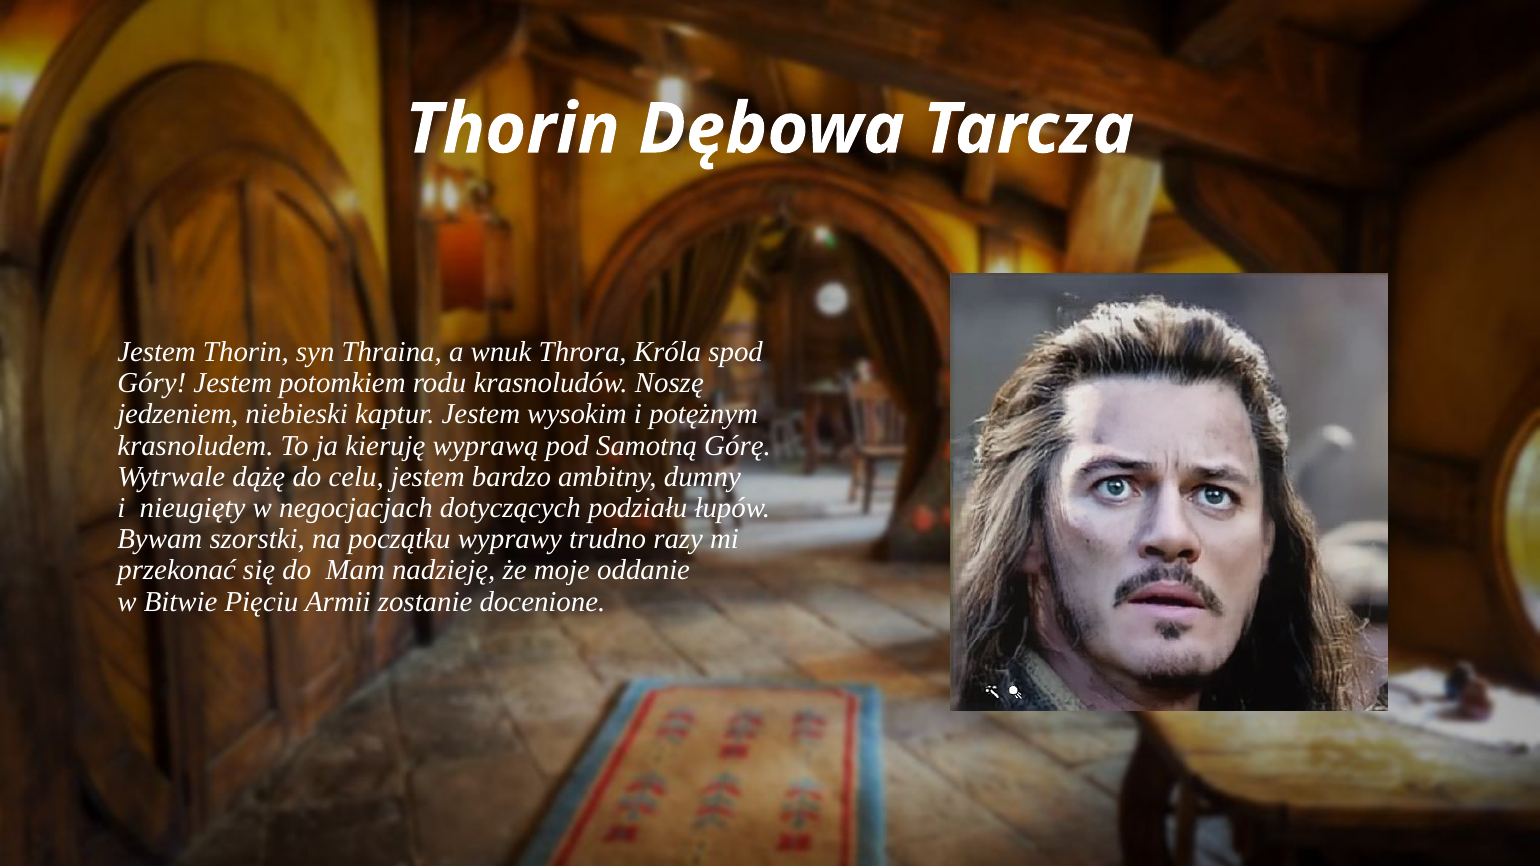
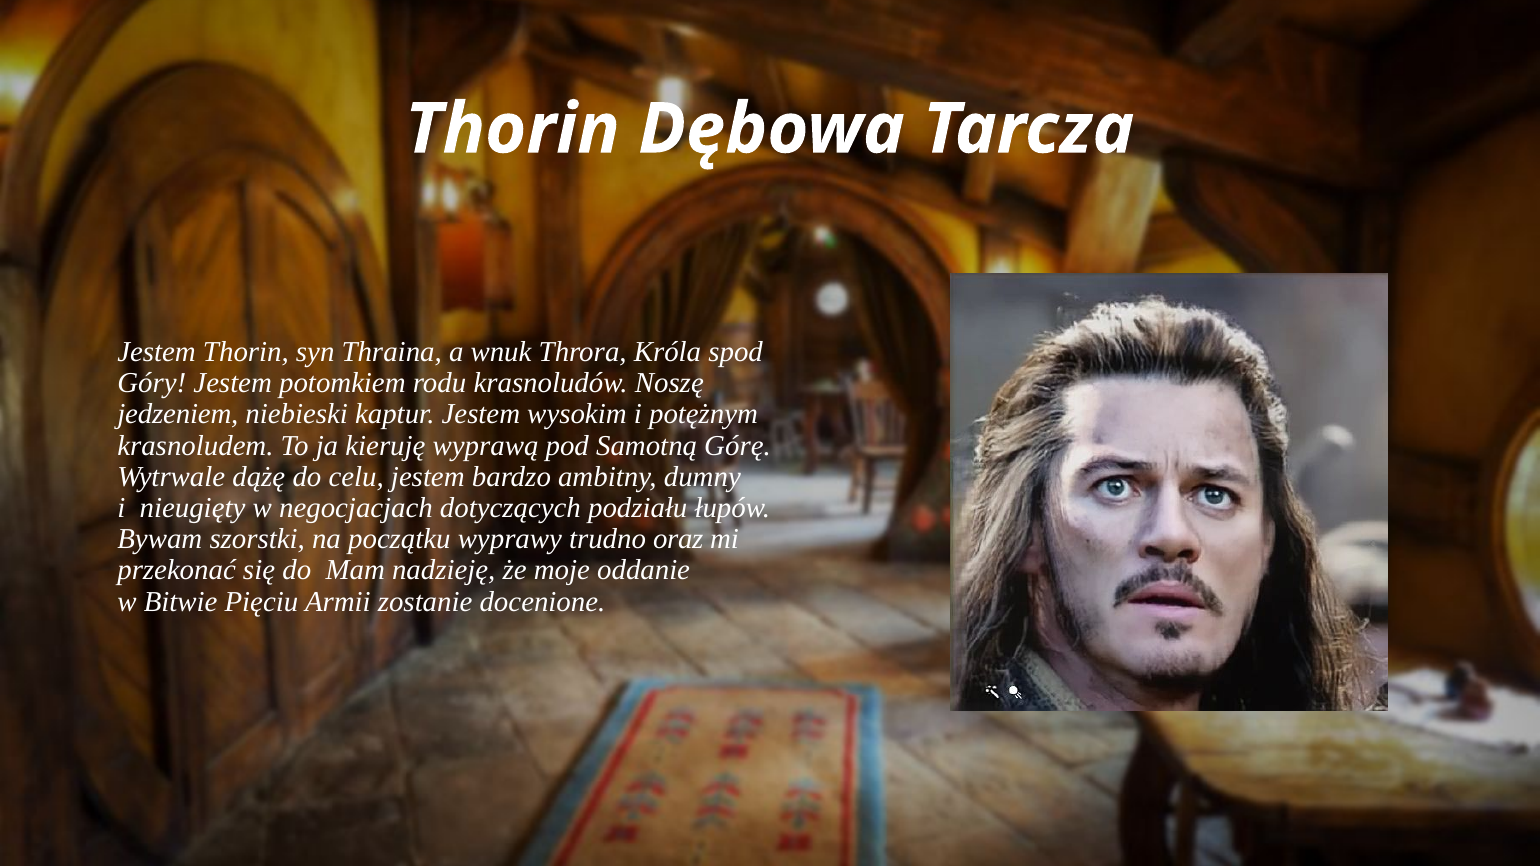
razy: razy -> oraz (678, 539)
